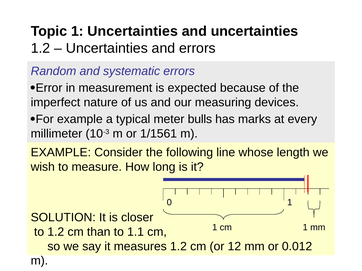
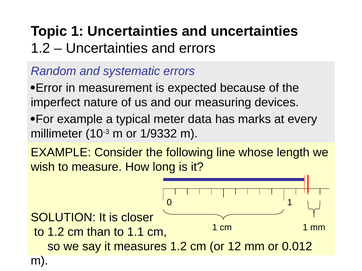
bulls: bulls -> data (200, 119)
1/1561: 1/1561 -> 1/9332 (159, 134)
